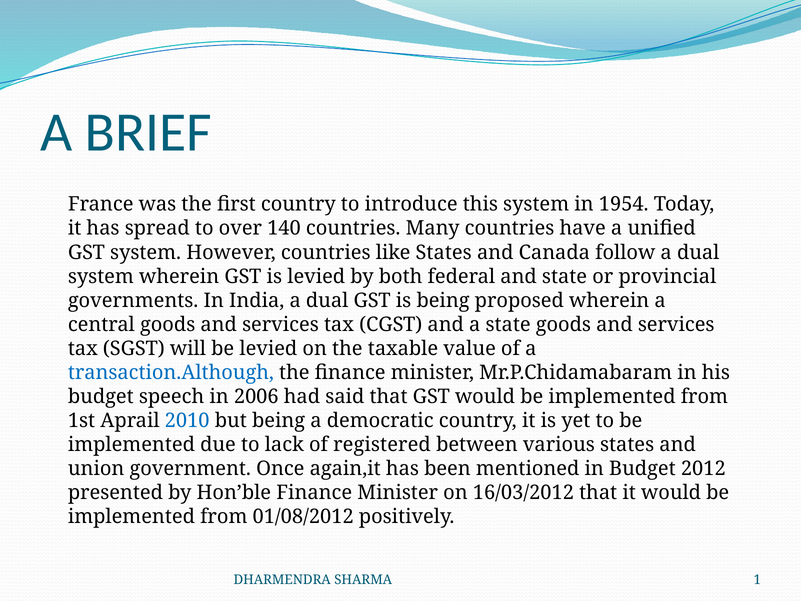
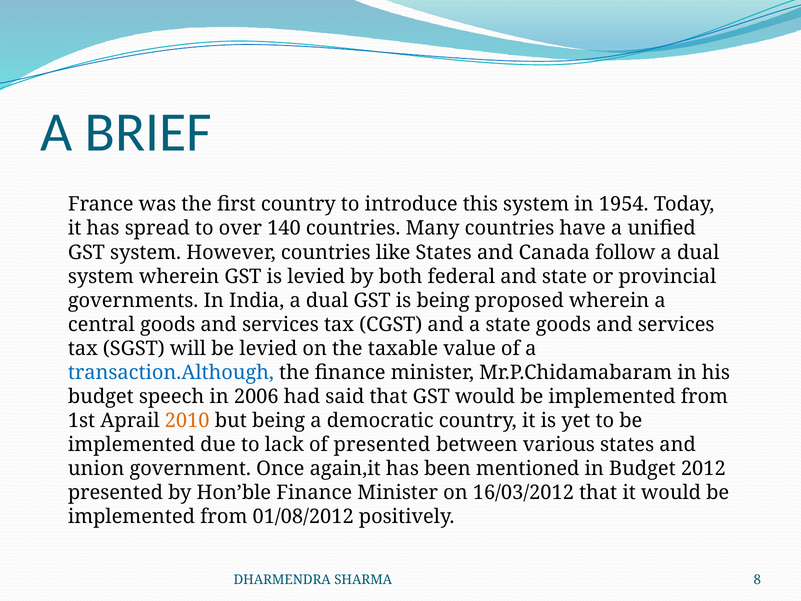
2010 colour: blue -> orange (187, 421)
of registered: registered -> presented (382, 445)
1: 1 -> 8 (757, 580)
